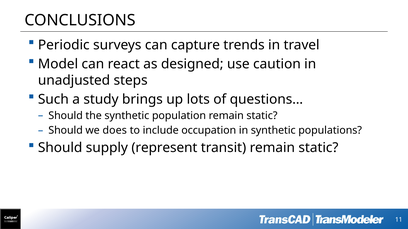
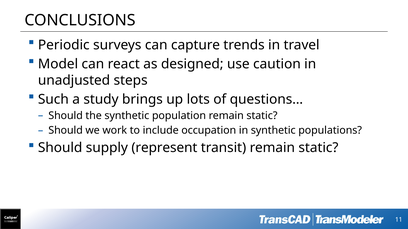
does: does -> work (115, 131)
